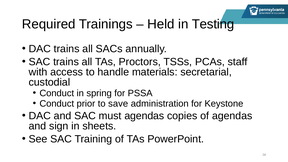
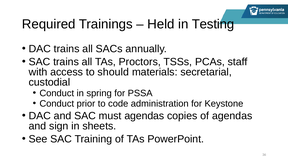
handle: handle -> should (113, 72)
save: save -> code (118, 104)
